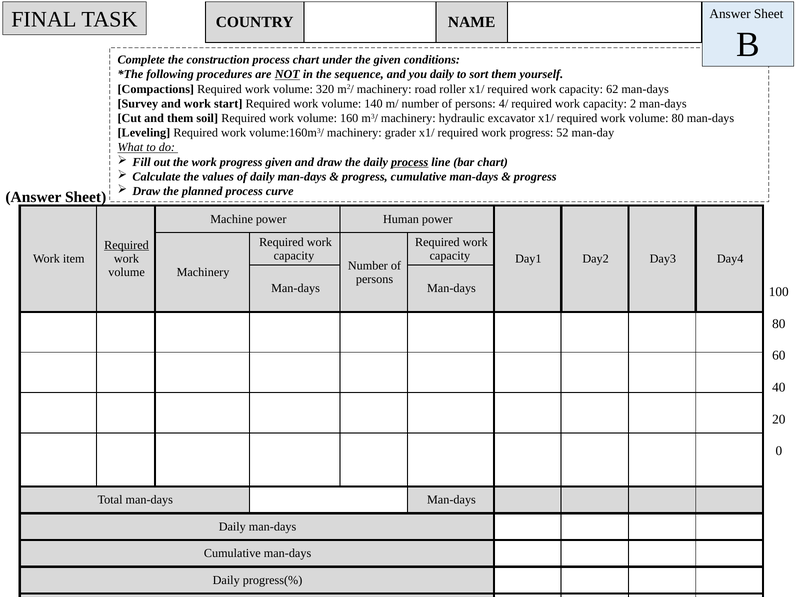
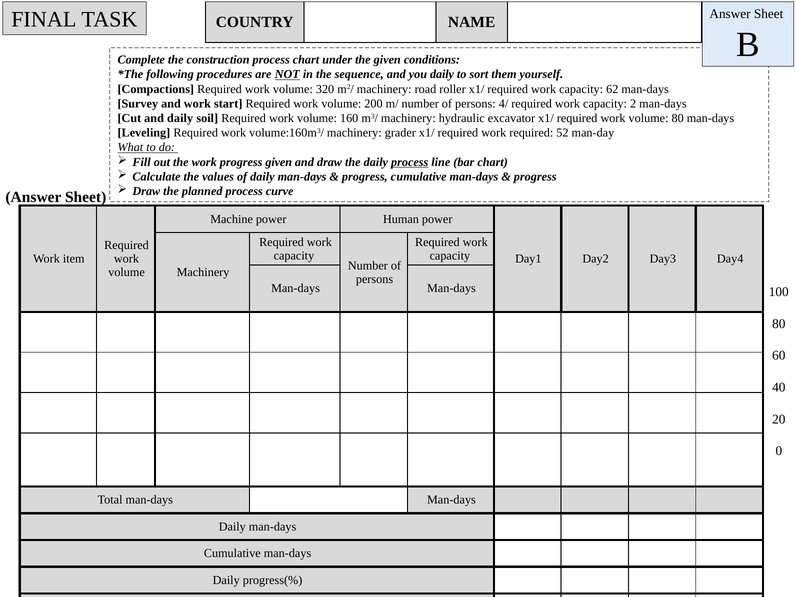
140: 140 -> 200 (373, 104)
and them: them -> daily (180, 118)
required work progress: progress -> required (531, 133)
Required underline: present -> none (126, 245)
